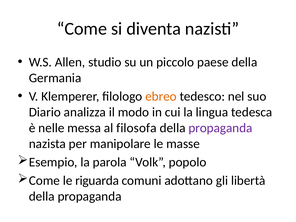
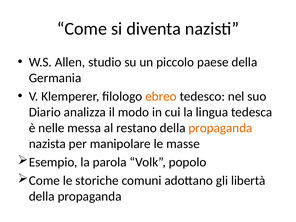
filosofa: filosofa -> restano (137, 128)
propaganda colour: purple -> orange (220, 128)
riguarda: riguarda -> storiche (97, 181)
